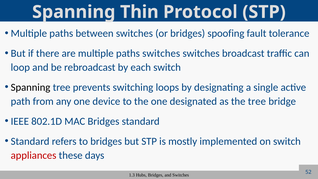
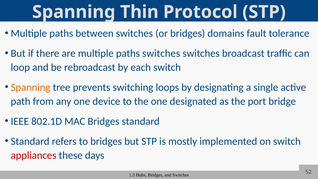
spoofing: spoofing -> domains (226, 33)
Spanning colour: black -> orange (31, 87)
the tree: tree -> port (257, 101)
